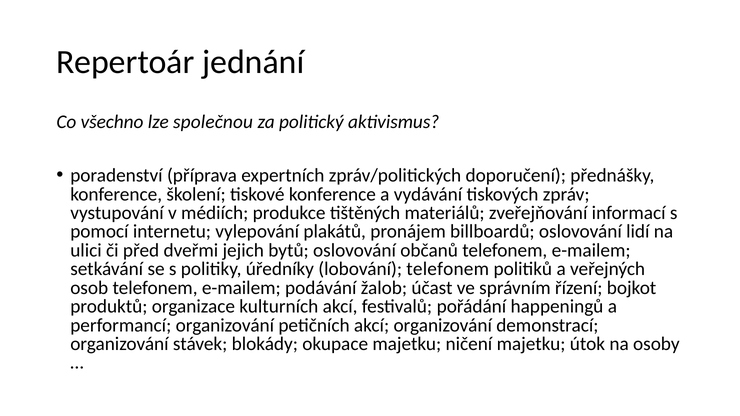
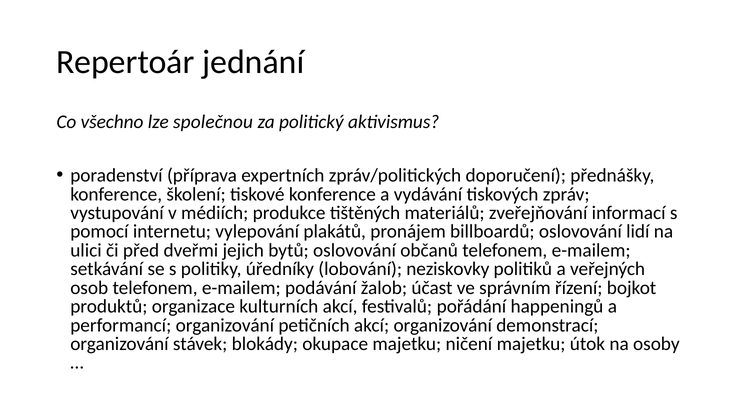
lobování telefonem: telefonem -> neziskovky (448, 269)
